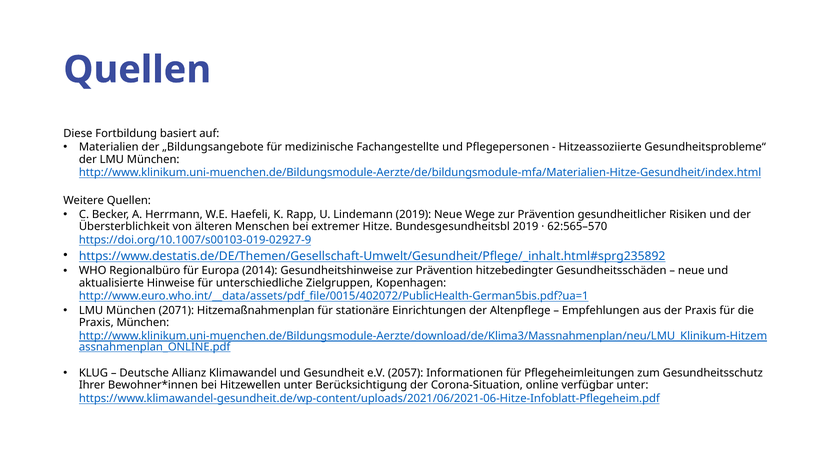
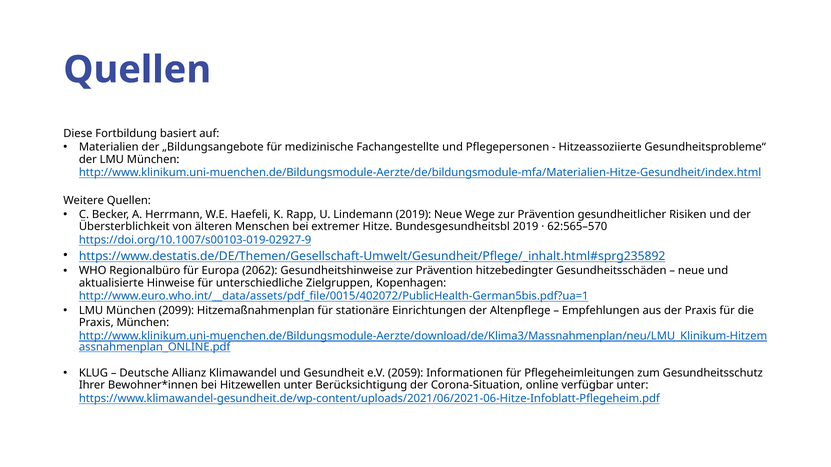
2014: 2014 -> 2062 (260, 271)
2071: 2071 -> 2099 (176, 311)
2057: 2057 -> 2059 (406, 373)
